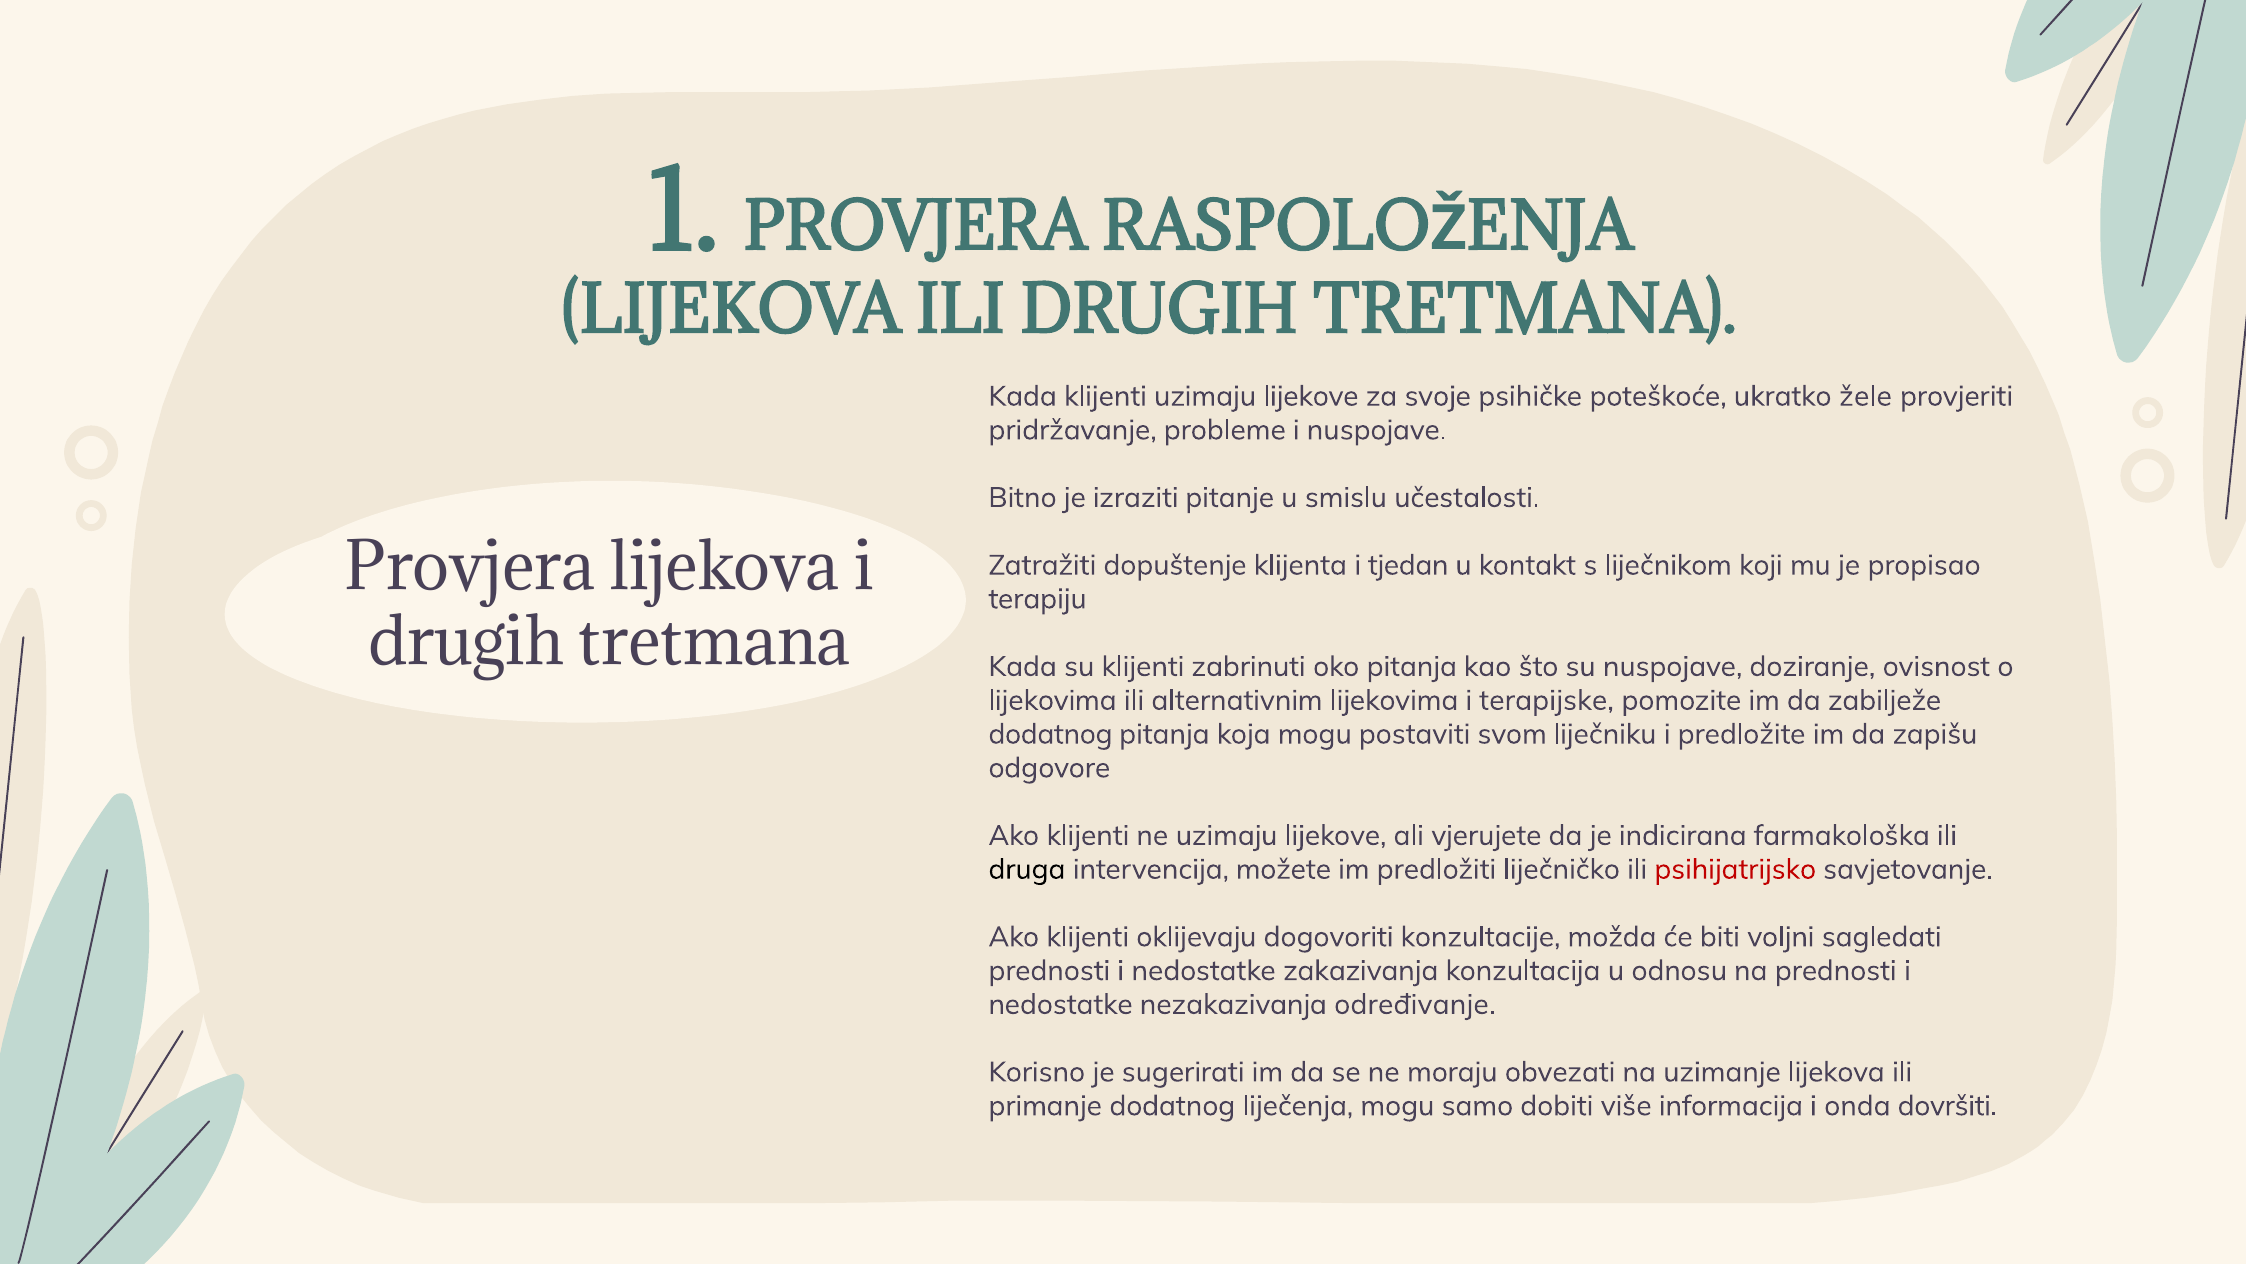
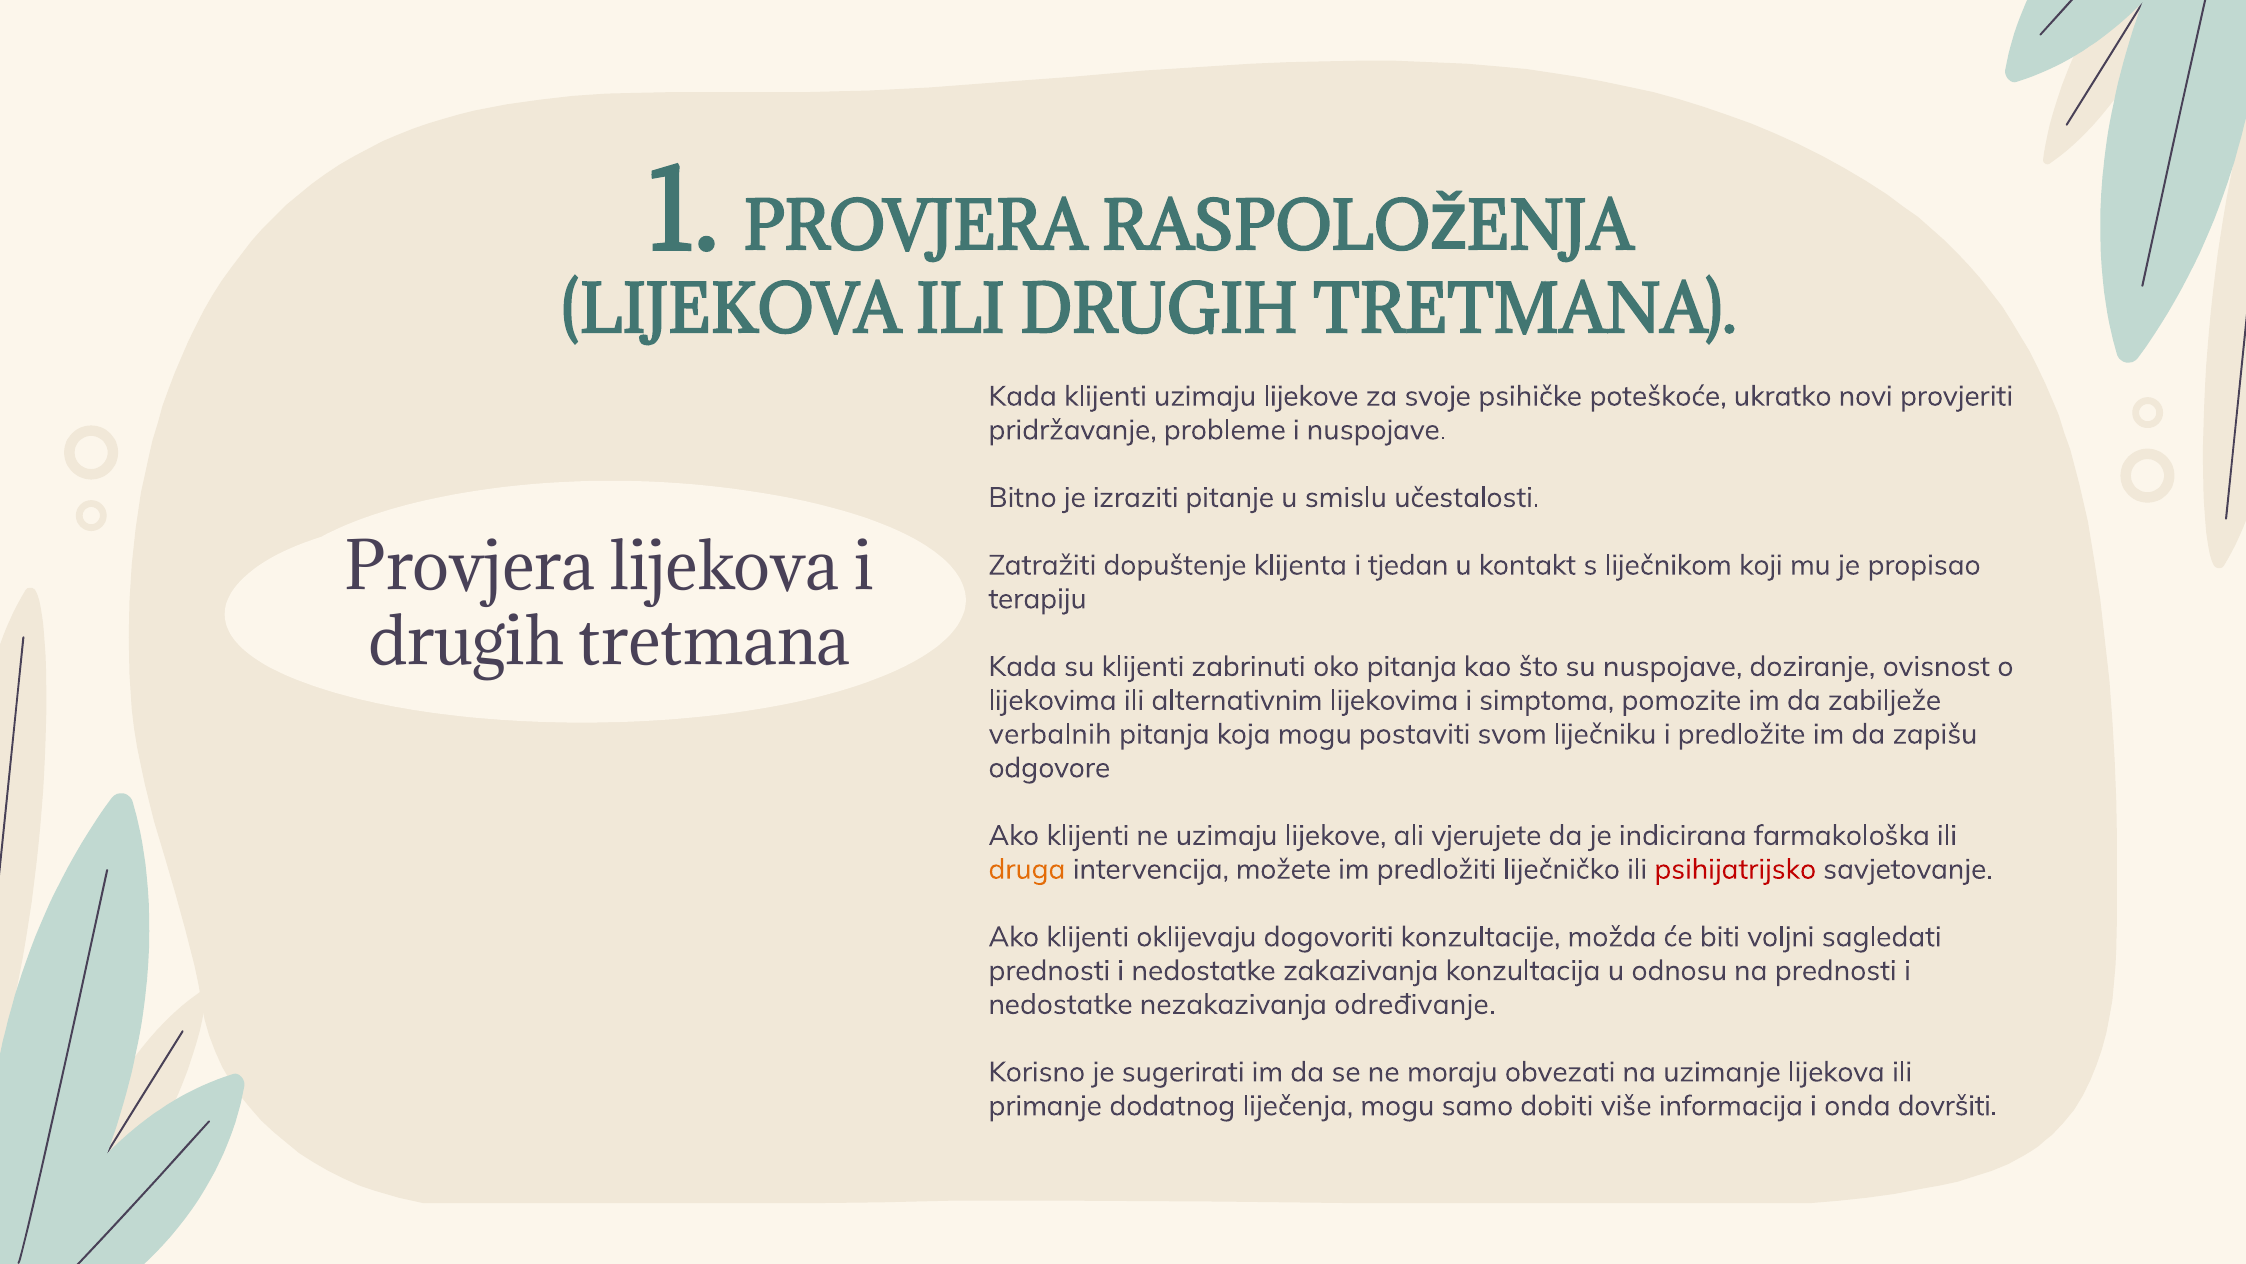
žele: žele -> novi (1866, 396)
terapijske: terapijske -> simptoma (1547, 700)
dodatnog: dodatnog -> verbalnih (1050, 734)
druga colour: black -> orange (1027, 869)
